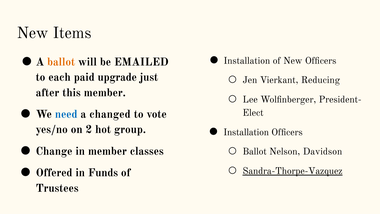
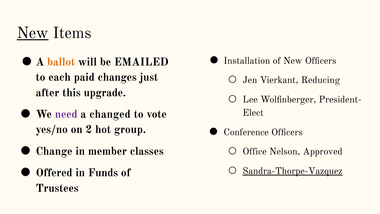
New underline: none -> present (33, 33)
upgrade: upgrade -> changes (117, 77)
this member: member -> upgrade (105, 92)
need colour: blue -> purple (66, 114)
Installation: Installation -> Conference (246, 132)
Ballot: Ballot -> Office (255, 151)
Davidson: Davidson -> Approved (323, 151)
